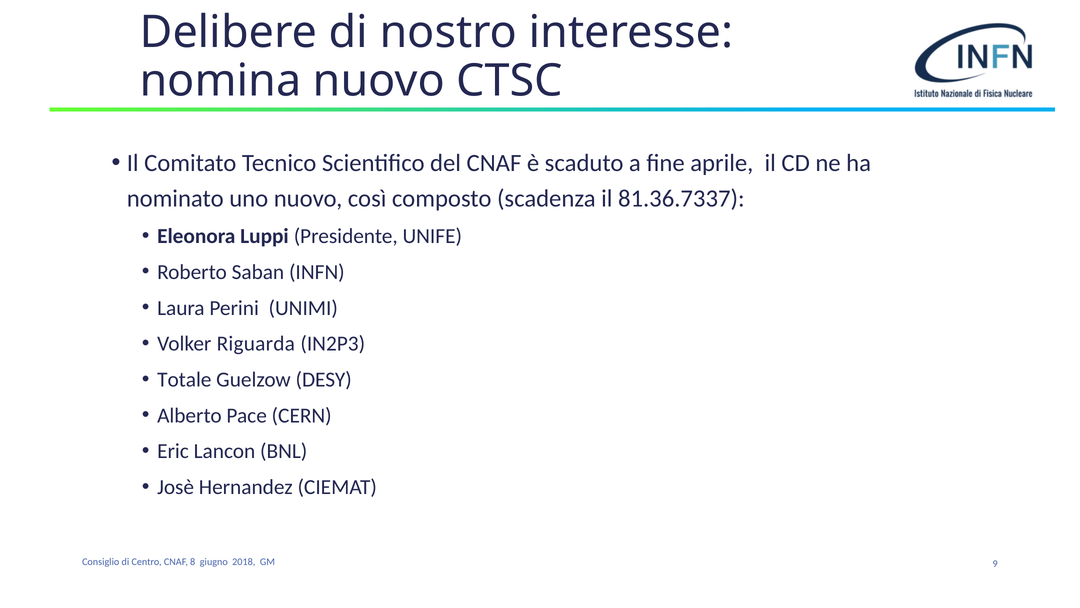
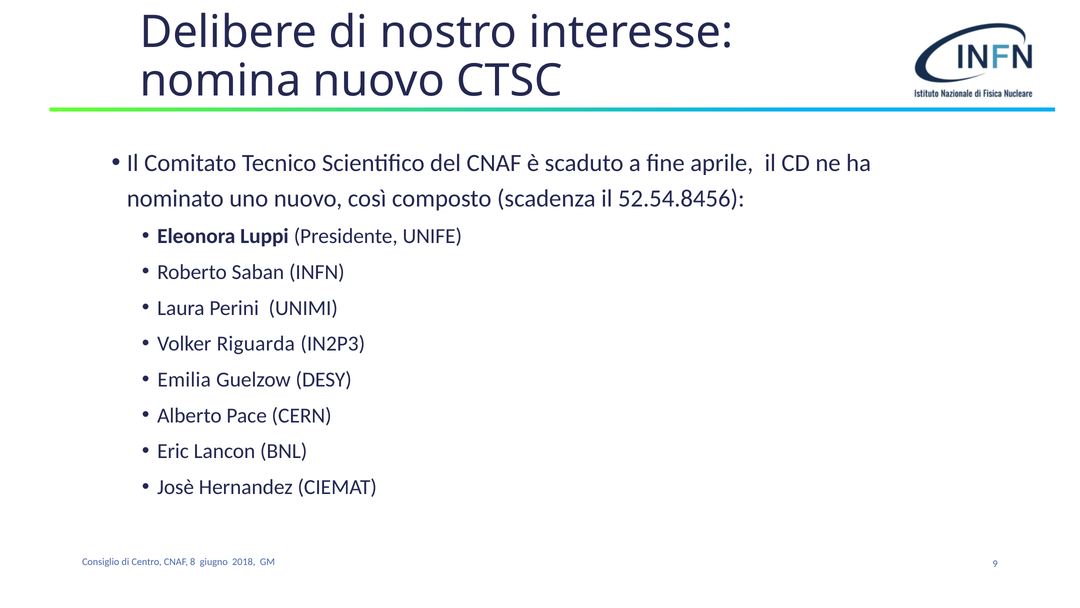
81.36.7337: 81.36.7337 -> 52.54.8456 (681, 199)
Totale: Totale -> Emilia (184, 379)
